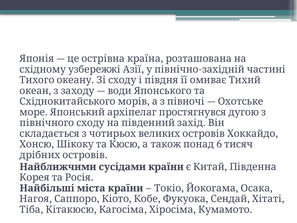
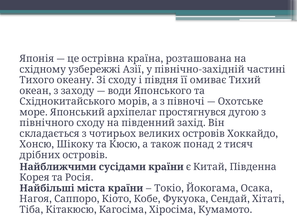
6: 6 -> 2 (219, 144)
